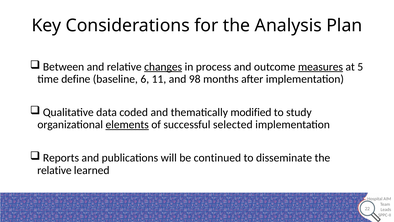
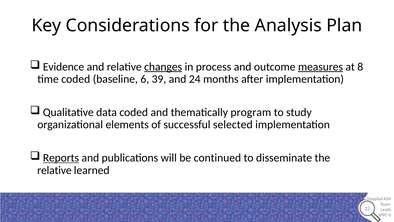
Between: Between -> Evidence (64, 67)
5: 5 -> 8 (360, 67)
time define: define -> coded (76, 79)
11: 11 -> 39 (159, 79)
98: 98 -> 24 (195, 79)
modified: modified -> program (251, 112)
elements underline: present -> none (127, 124)
Reports underline: none -> present (61, 158)
